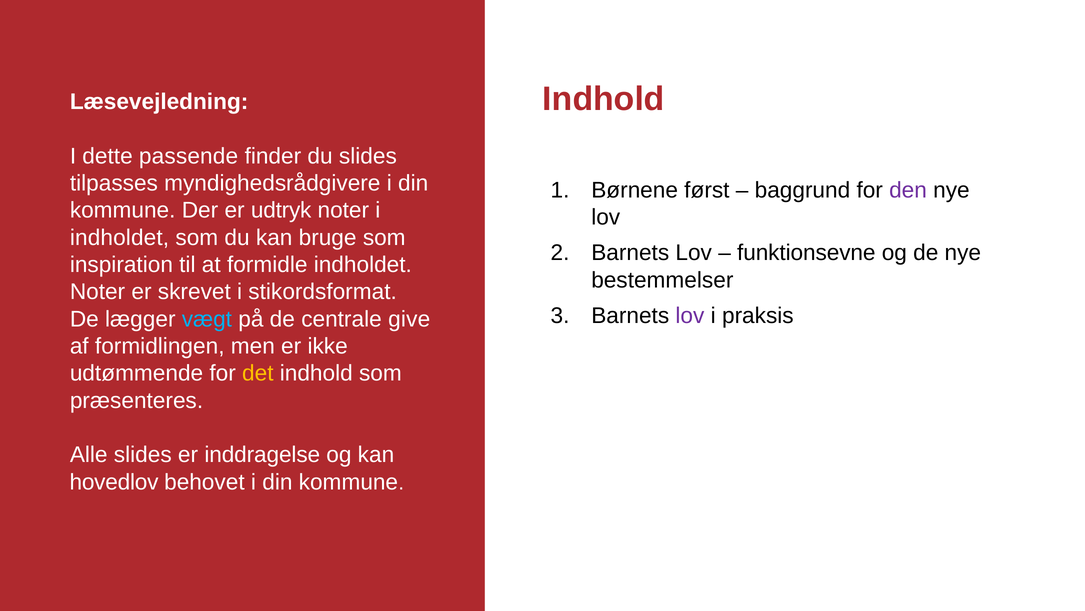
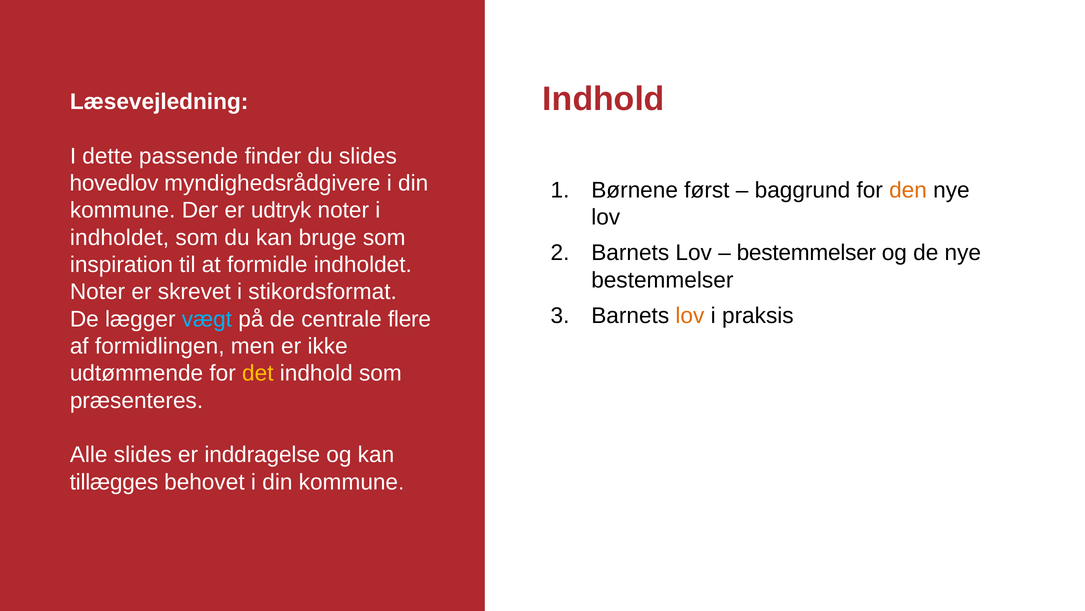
tilpasses: tilpasses -> hovedlov (114, 183)
den colour: purple -> orange (908, 190)
funktionsevne: funktionsevne -> bestemmelser (806, 253)
lov colour: purple -> orange (690, 316)
give: give -> flere (409, 319)
hovedlov: hovedlov -> tillægges (114, 481)
